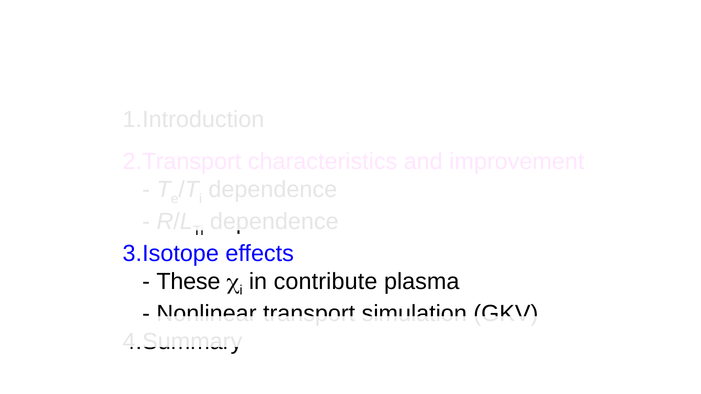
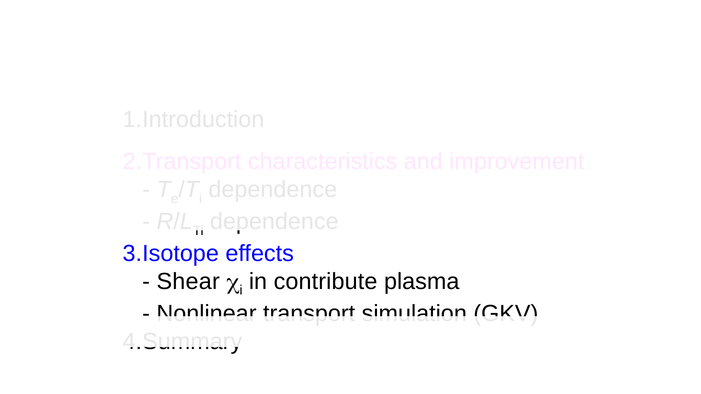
These: These -> Shear (188, 282)
